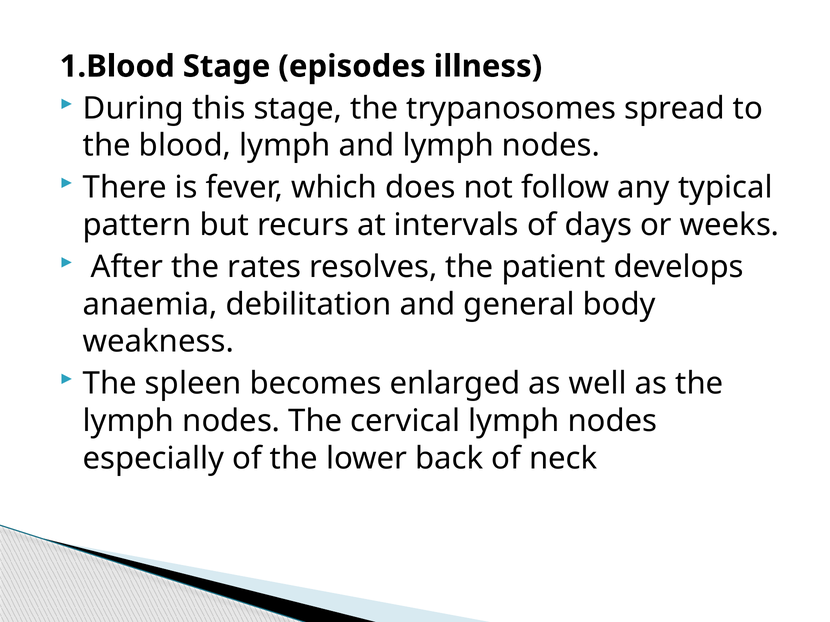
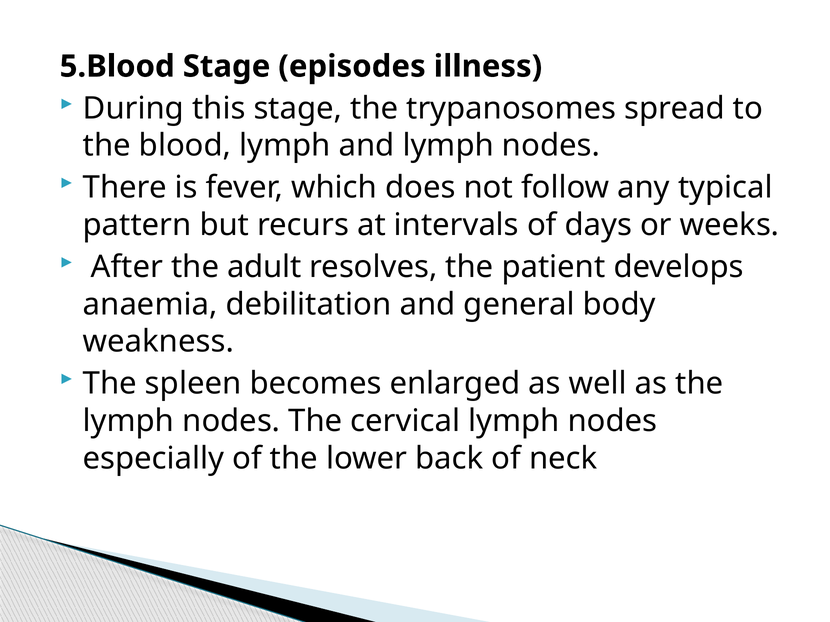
1.Blood: 1.Blood -> 5.Blood (117, 66)
rates: rates -> adult (264, 267)
